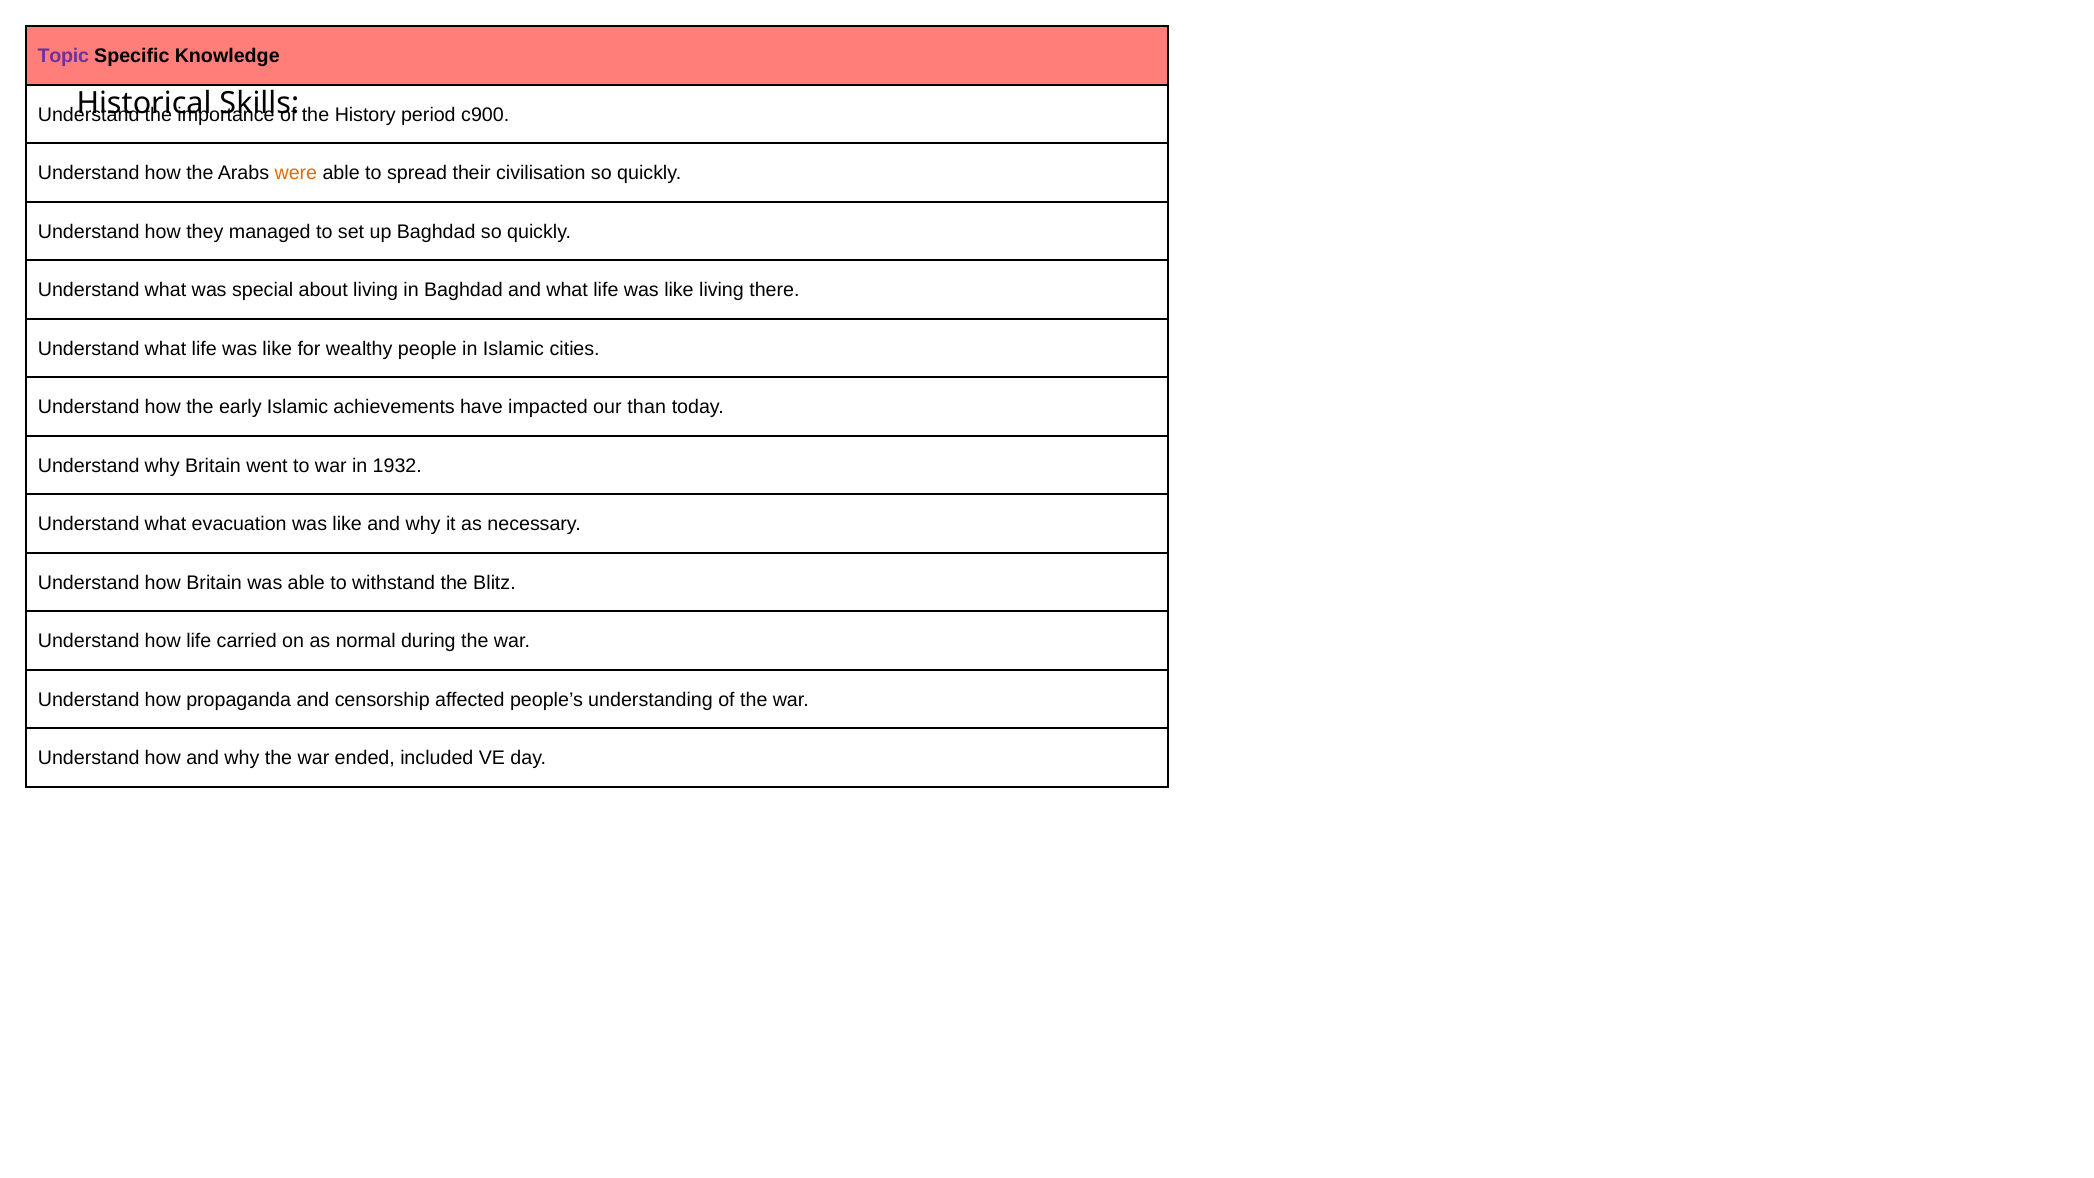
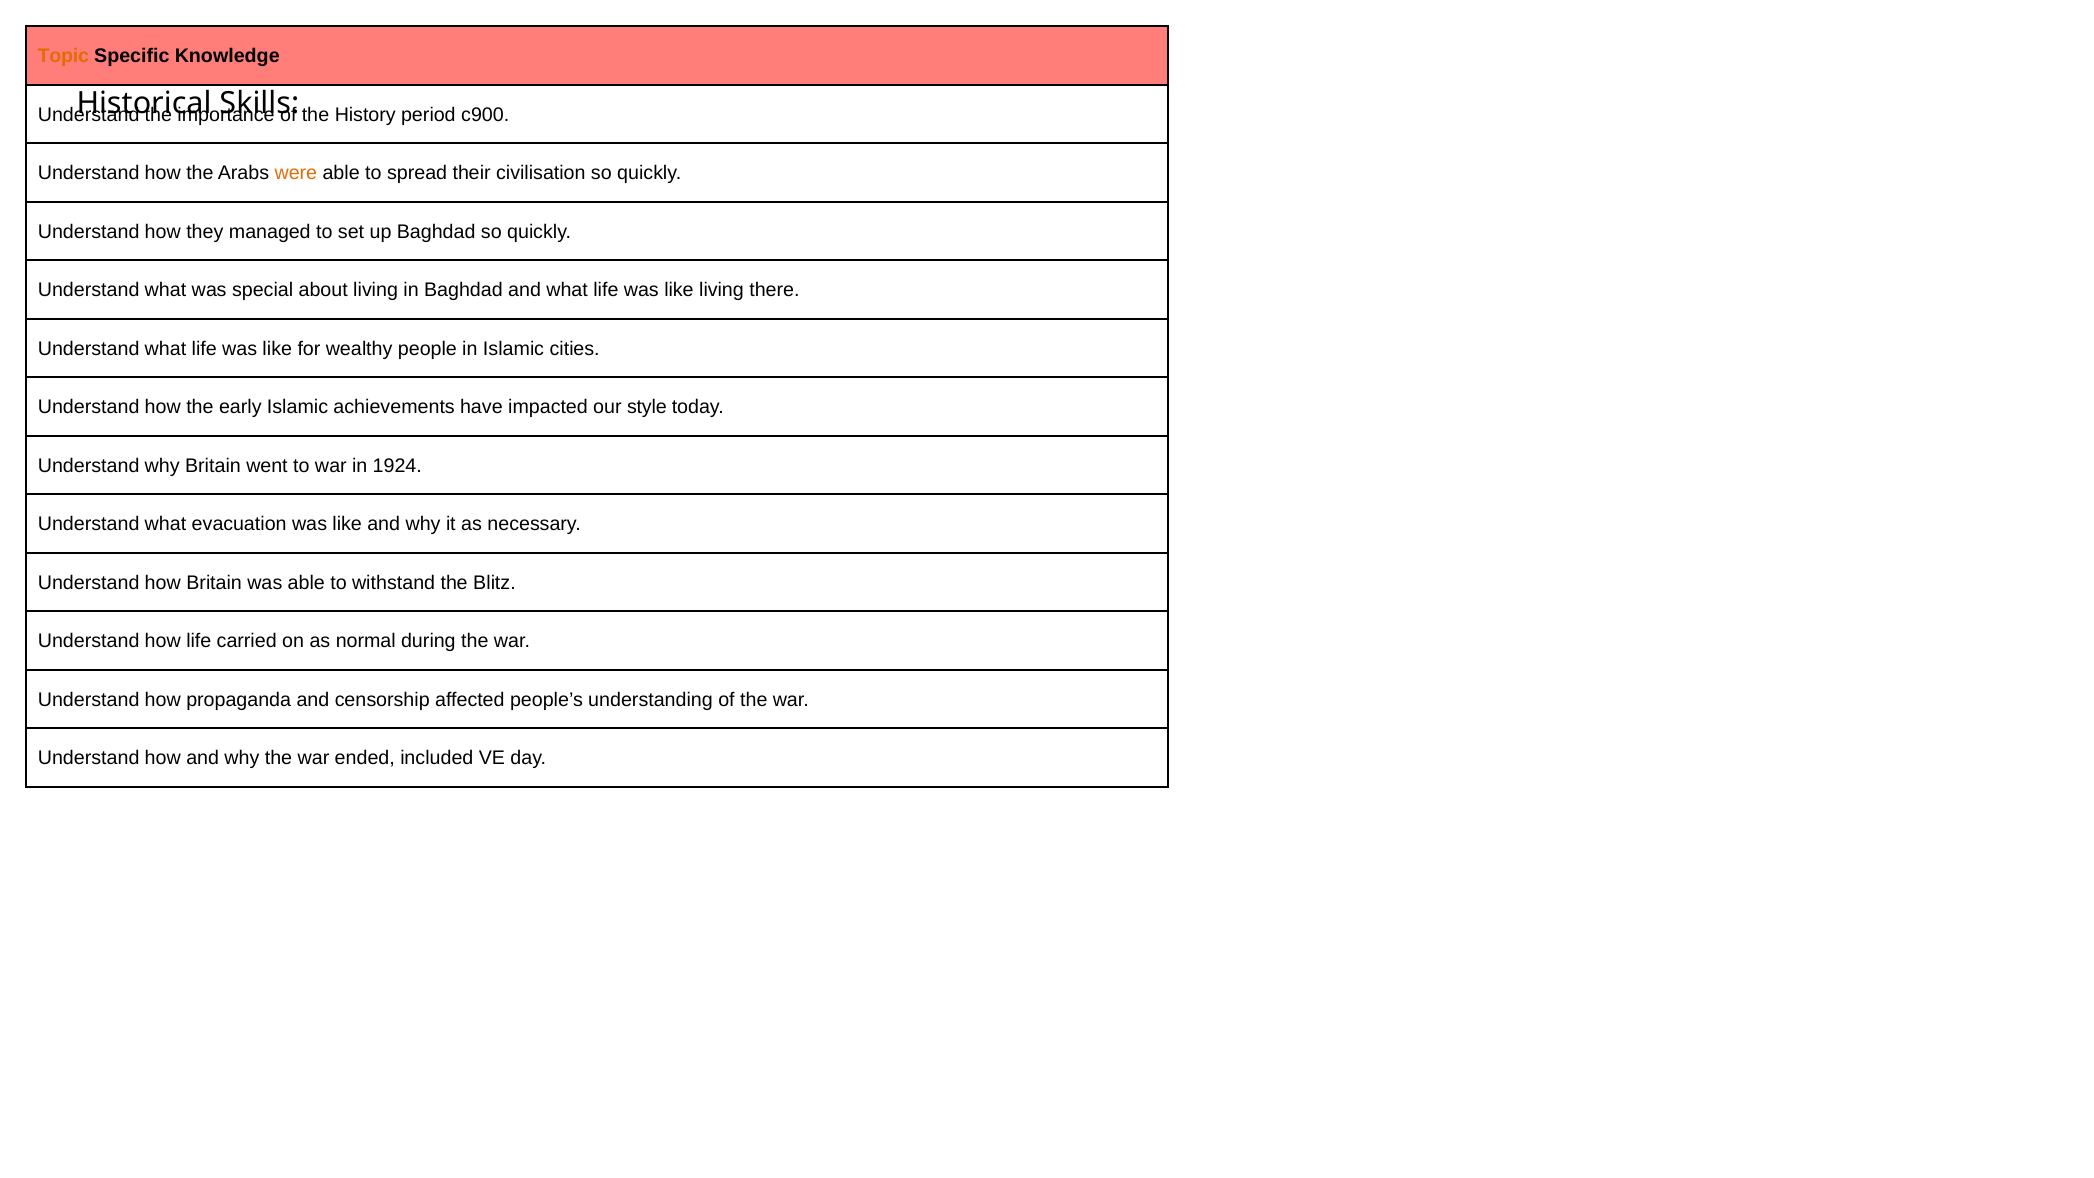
Topic colour: purple -> orange (63, 56)
than: than -> style (647, 407)
1932: 1932 -> 1924 (397, 466)
